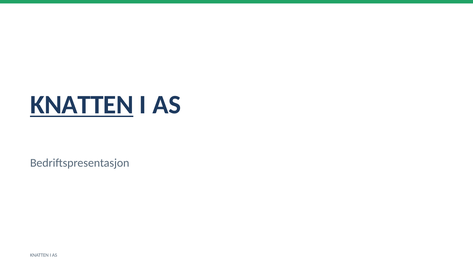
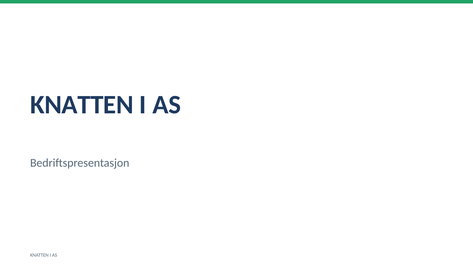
KNATTEN underline: present -> none (82, 105)
